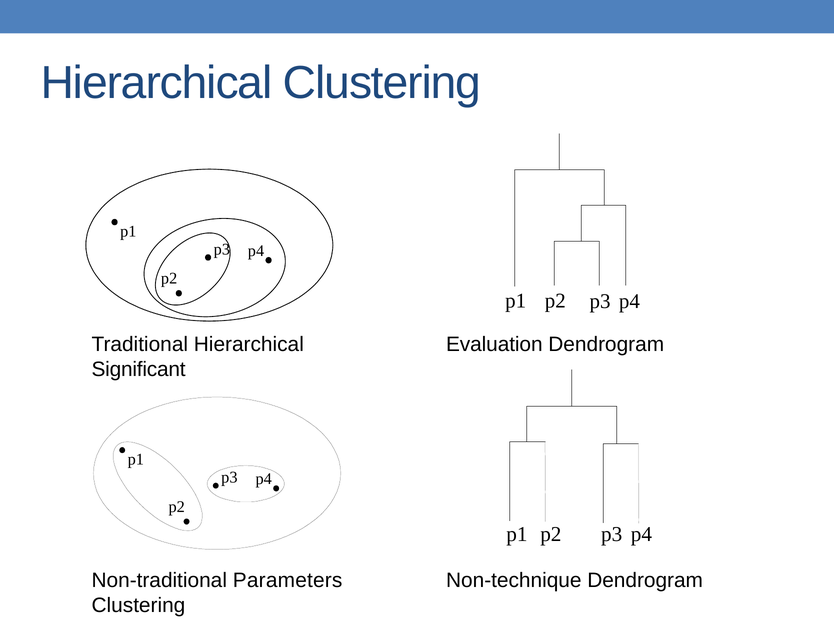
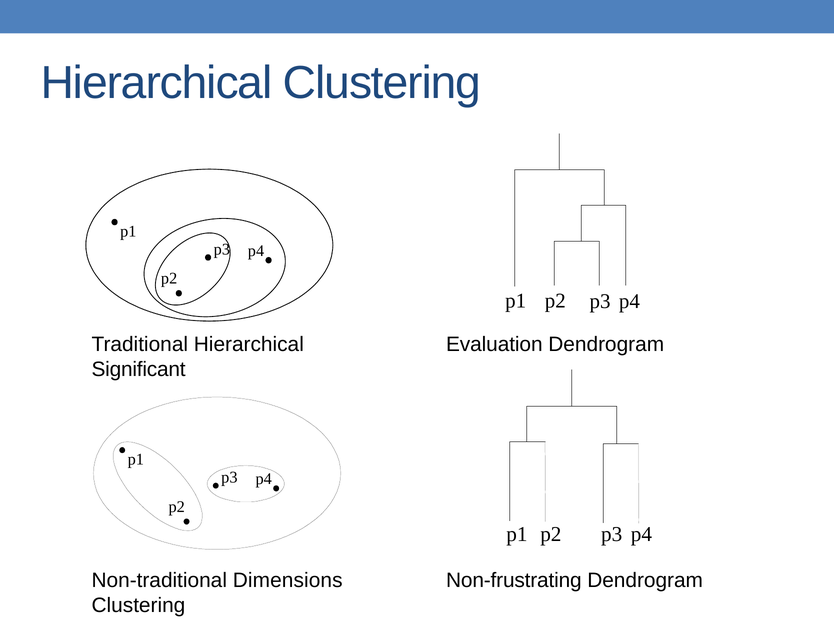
Parameters: Parameters -> Dimensions (288, 581)
Non-technique: Non-technique -> Non-frustrating (514, 581)
